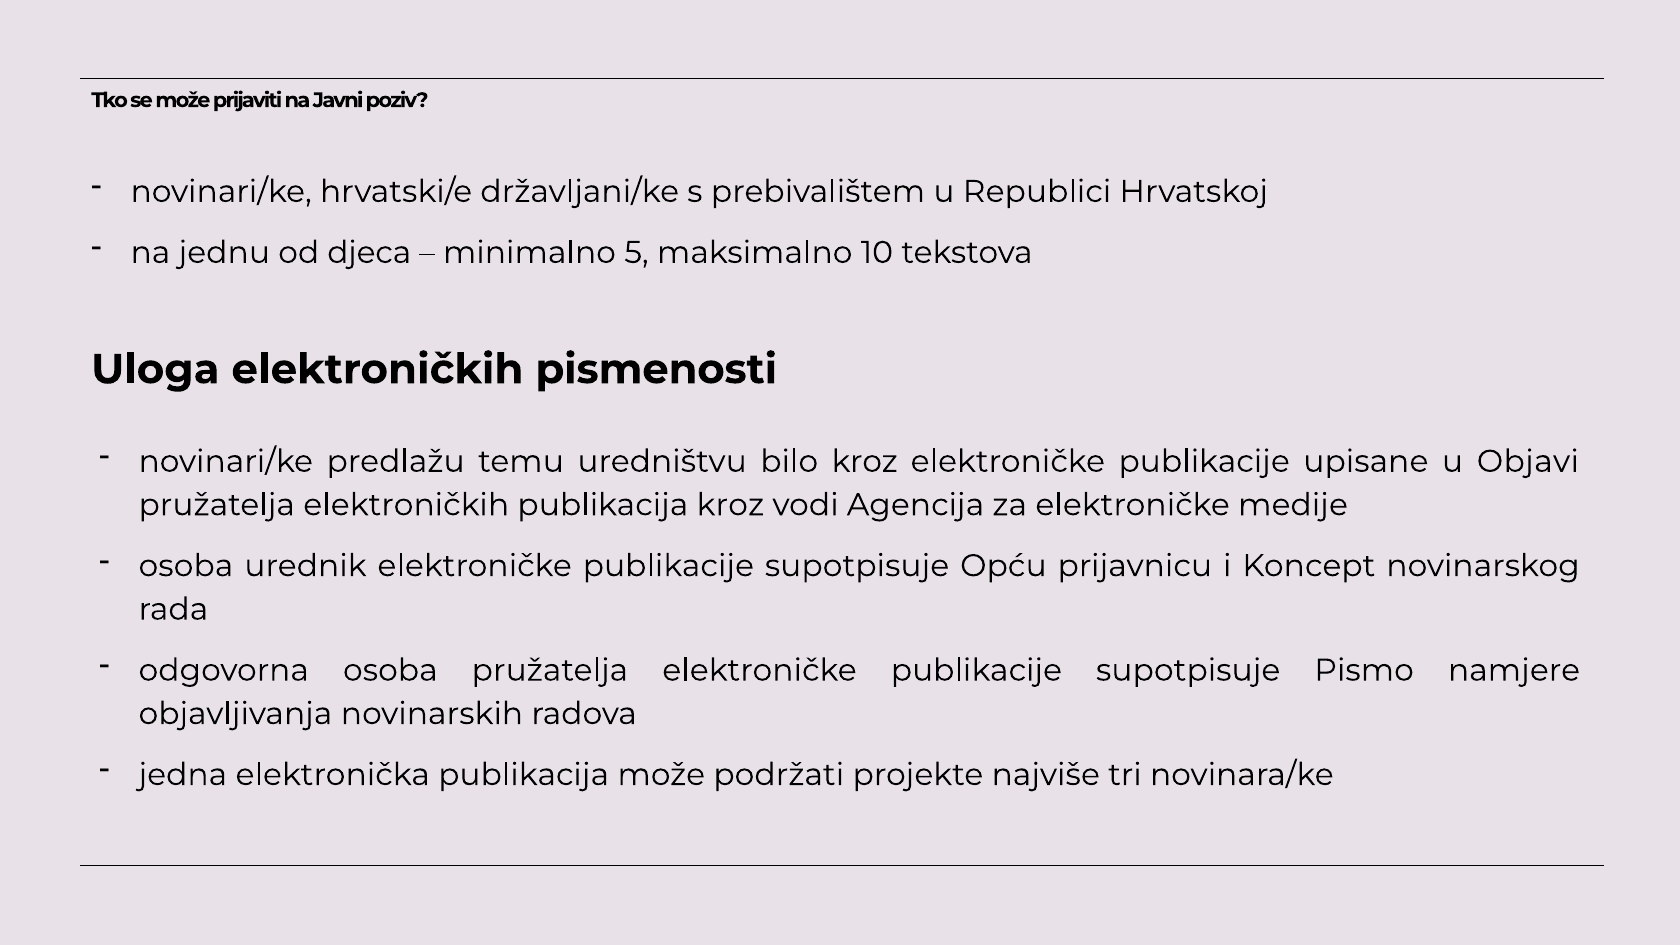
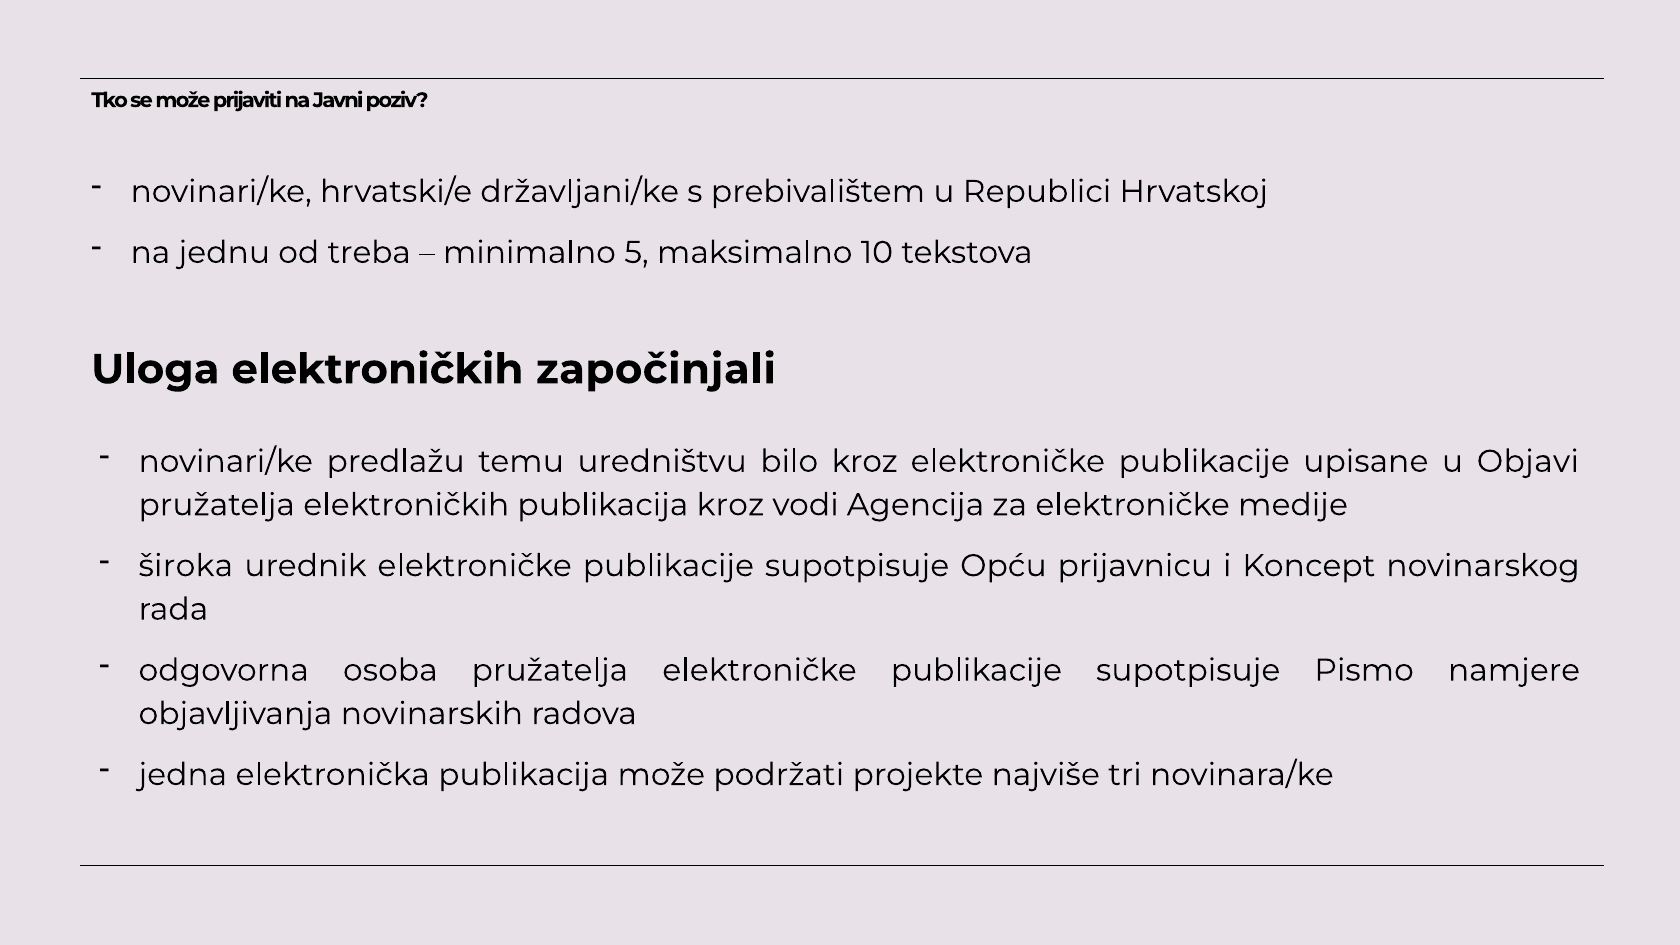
djeca: djeca -> treba (369, 253)
pismenosti: pismenosti -> započinjali (656, 369)
osoba: osoba -> široka (186, 566)
